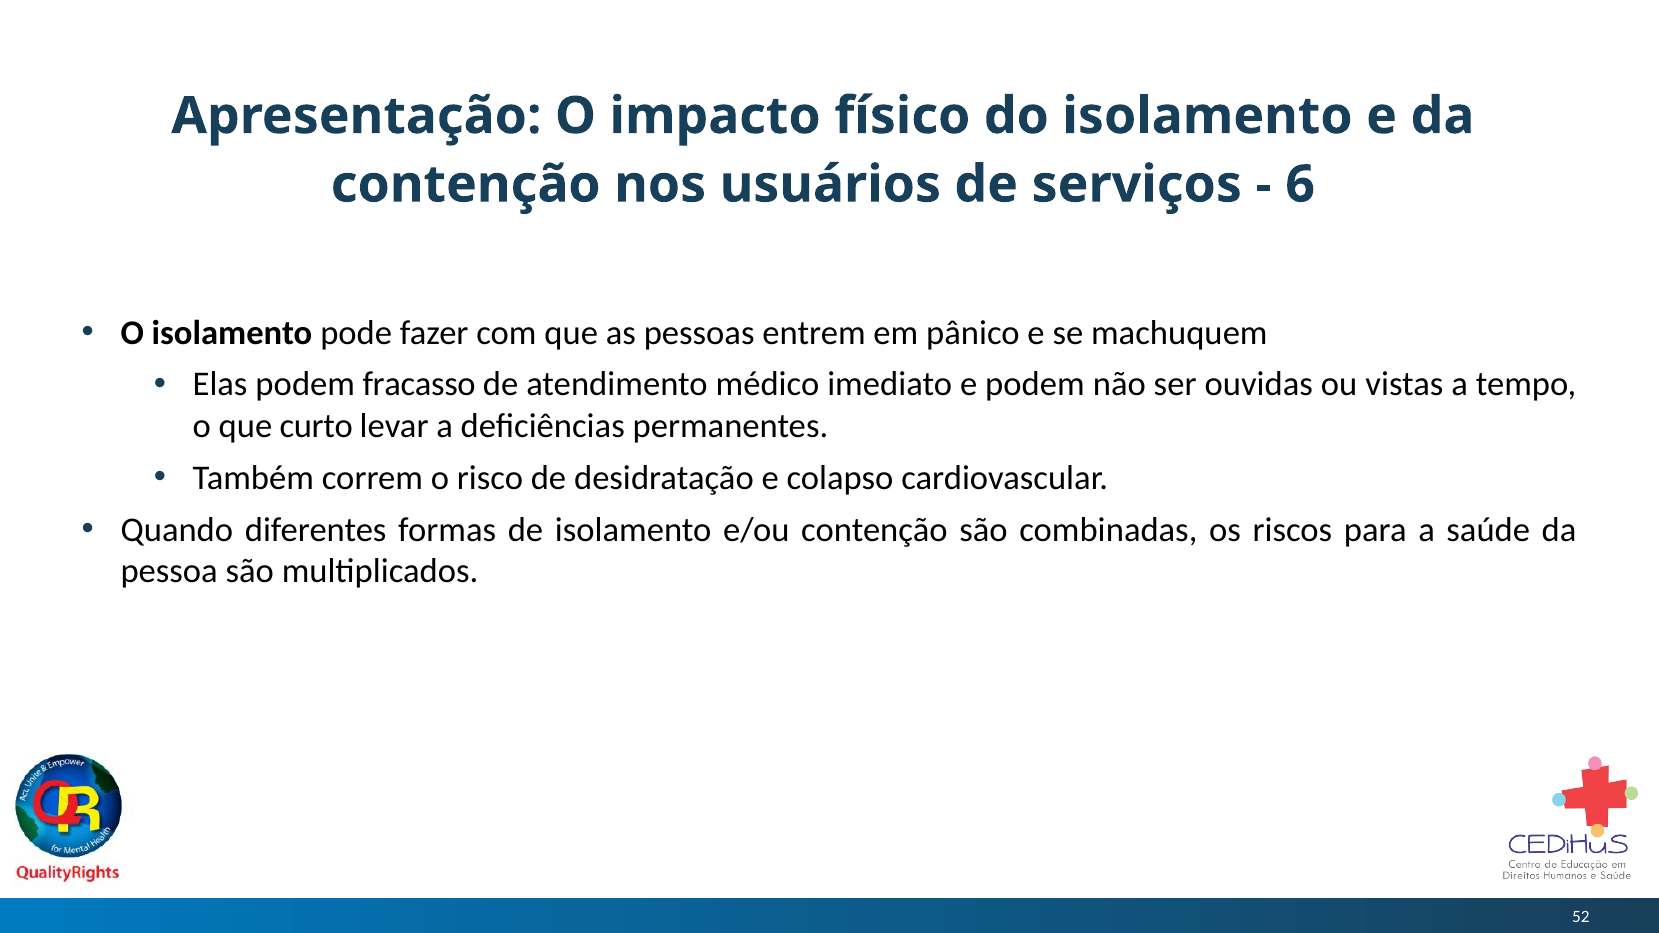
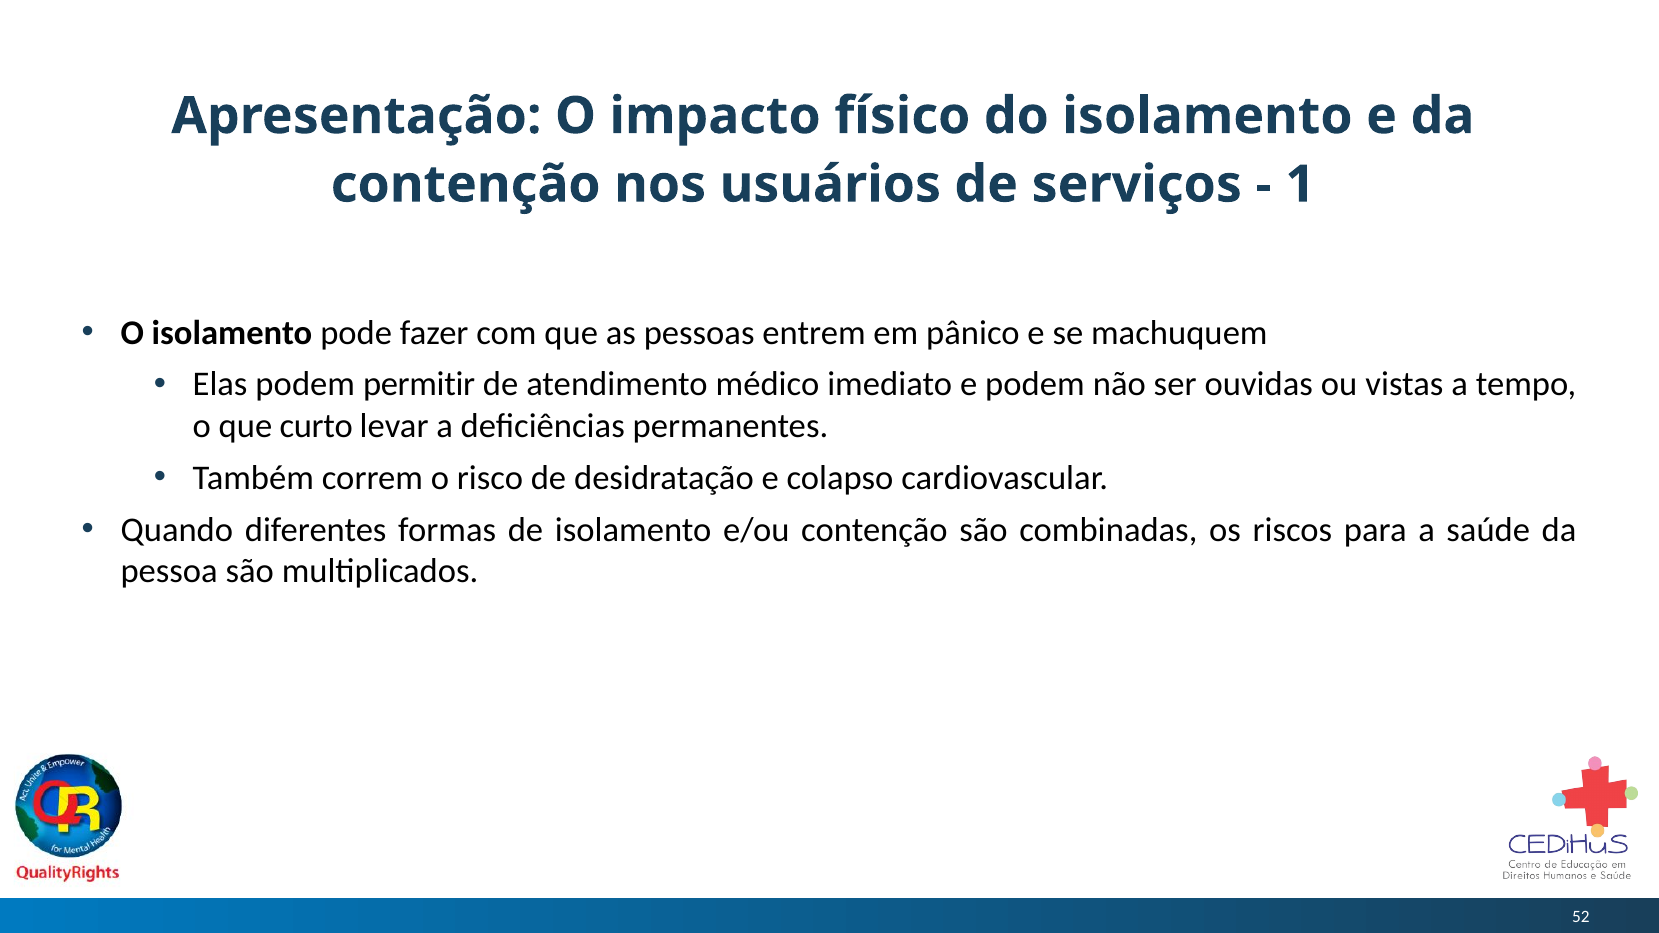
6: 6 -> 1 (1300, 185)
fracasso: fracasso -> permitir (419, 385)
